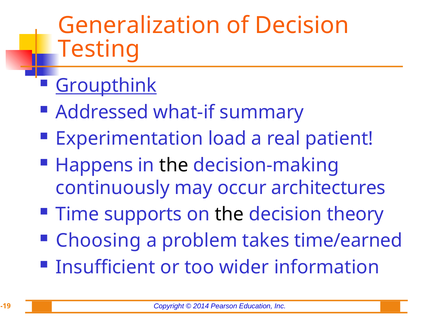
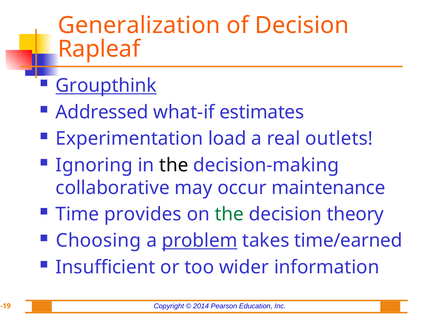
Testing: Testing -> Rapleaf (99, 49)
summary: summary -> estimates (262, 112)
patient: patient -> outlets (339, 139)
Happens: Happens -> Ignoring (94, 165)
continuously: continuously -> collaborative (113, 188)
architectures: architectures -> maintenance (328, 188)
supports: supports -> provides (143, 214)
the colour: black -> green (229, 214)
problem underline: none -> present (200, 241)
